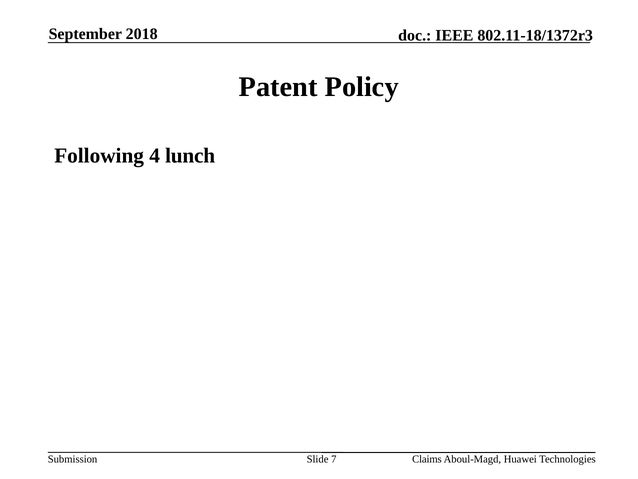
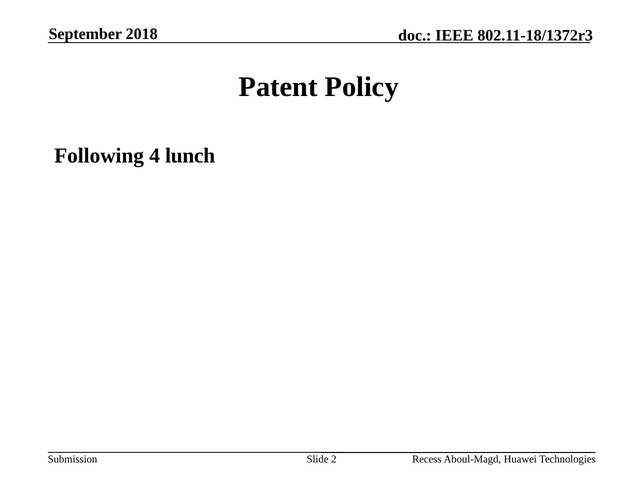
7: 7 -> 2 (334, 459)
Claims: Claims -> Recess (427, 459)
